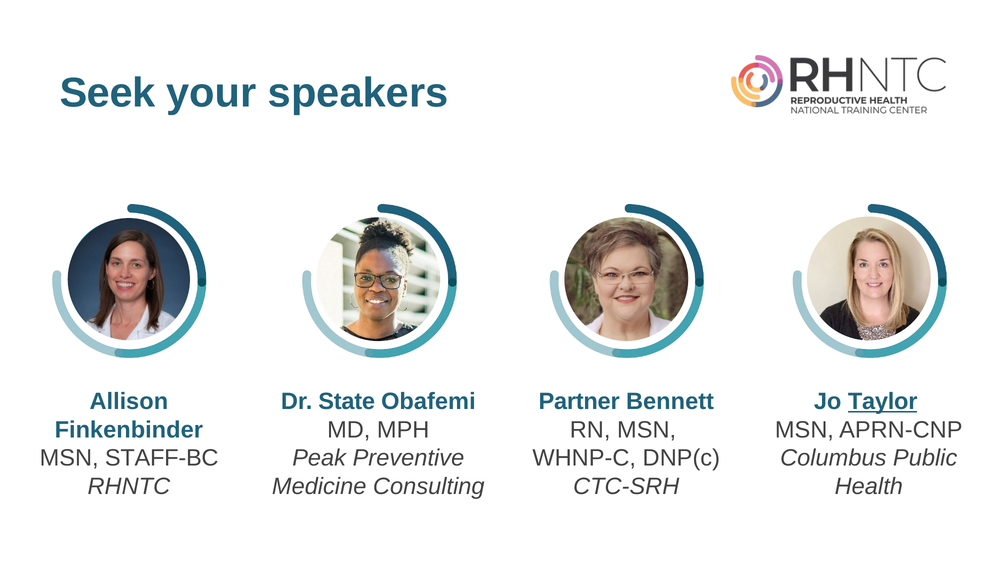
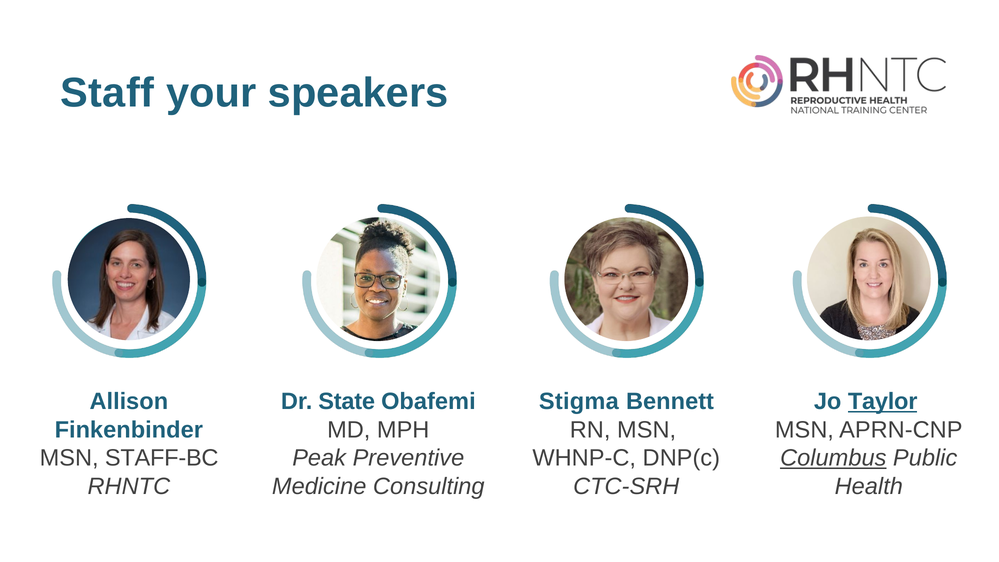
Seek: Seek -> Staff (107, 93)
Partner: Partner -> Stigma (579, 401)
Columbus underline: none -> present (833, 458)
